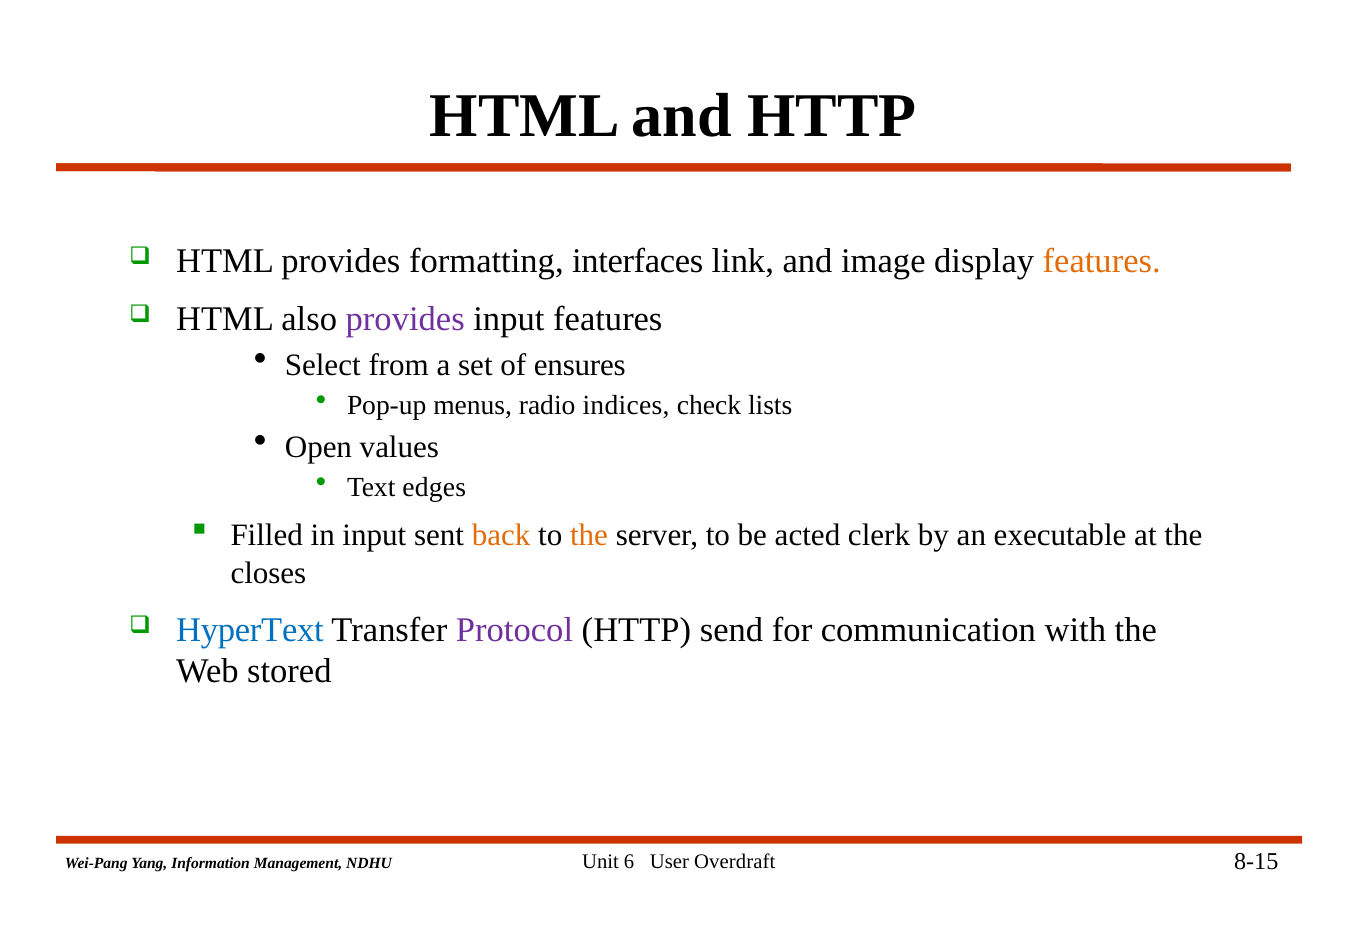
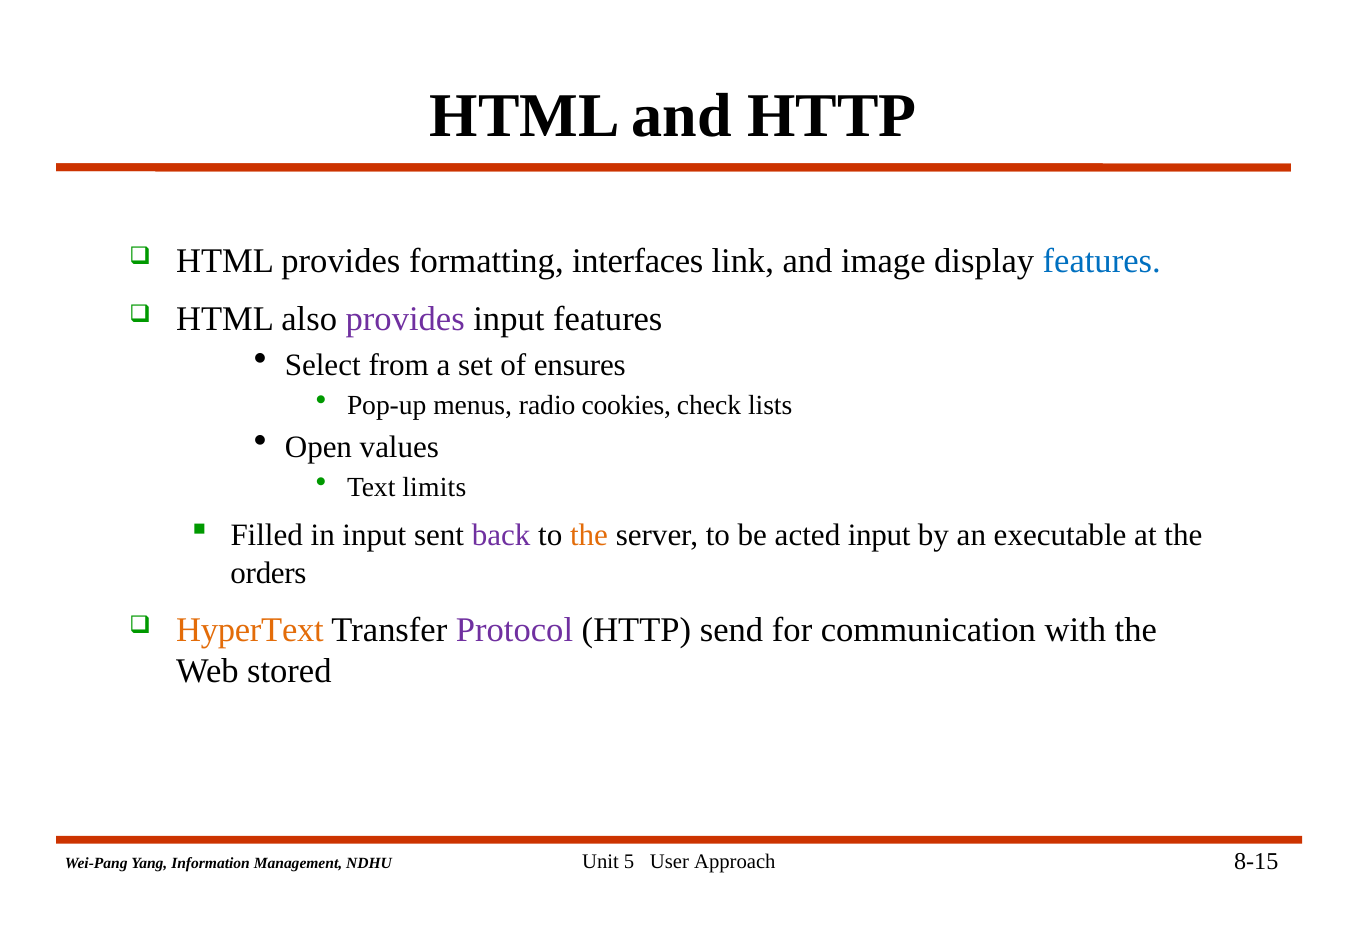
features colour: orange -> blue (1102, 261)
indices: indices -> cookies (626, 405)
edges: edges -> limits (434, 487)
back colour: orange -> purple (501, 535)
acted clerk: clerk -> input (879, 535)
closes: closes -> orders (269, 573)
HyperText colour: blue -> orange (250, 630)
6: 6 -> 5 (629, 861)
Overdraft: Overdraft -> Approach (735, 861)
